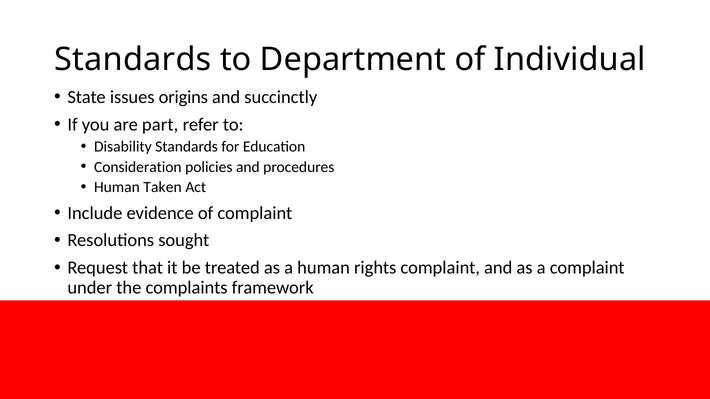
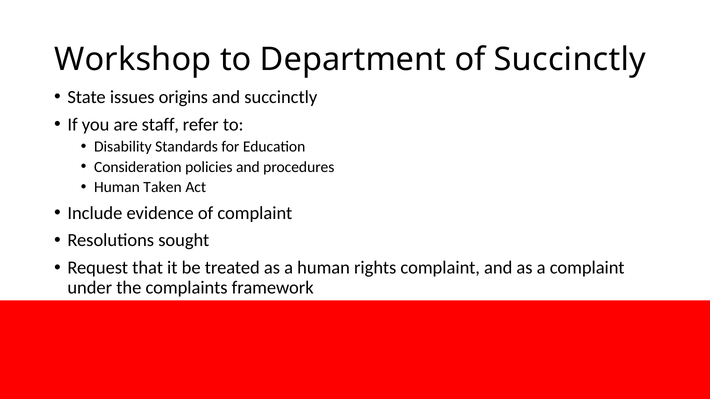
Standards: Standards -> Workshop (133, 60)
of Individual: Individual -> Succinctly (570, 60)
part: part -> staff (160, 125)
